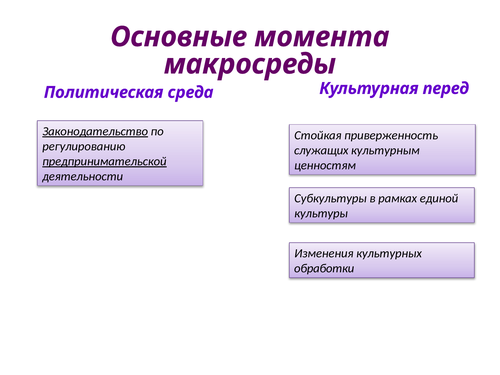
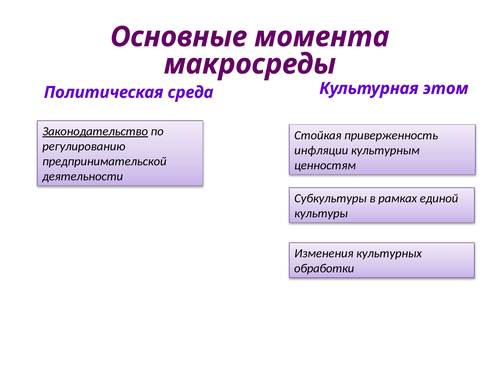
перед: перед -> этом (446, 88)
служащих: служащих -> инфляции (321, 150)
предпринимательской underline: present -> none (104, 161)
